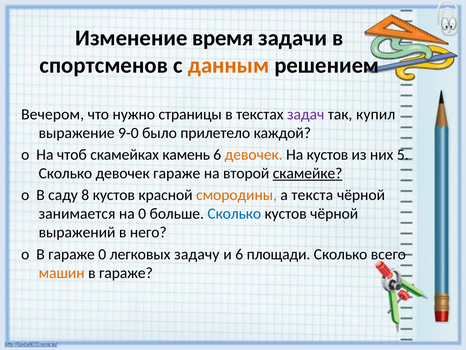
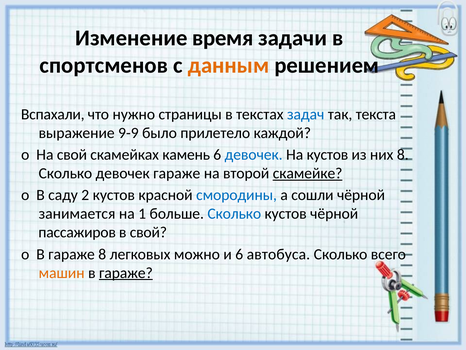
Вечером: Вечером -> Вспахали (53, 114)
задач colour: purple -> blue (306, 114)
купил: купил -> текста (376, 114)
9-0: 9-0 -> 9-9 (128, 133)
На чтоб: чтоб -> свой (72, 154)
девочек colour: orange -> blue (254, 154)
них 5: 5 -> 8 (403, 154)
8: 8 -> 2 (85, 195)
смородины colour: orange -> blue (237, 195)
текста: текста -> сошли (312, 195)
на 0: 0 -> 1 (142, 214)
выражений: выражений -> пассажиров (77, 232)
в него: него -> свой (148, 232)
гараже 0: 0 -> 8 (102, 254)
задачу: задачу -> можно (197, 254)
площади: площади -> автобуса (278, 254)
гараже underline: none -> present (126, 273)
